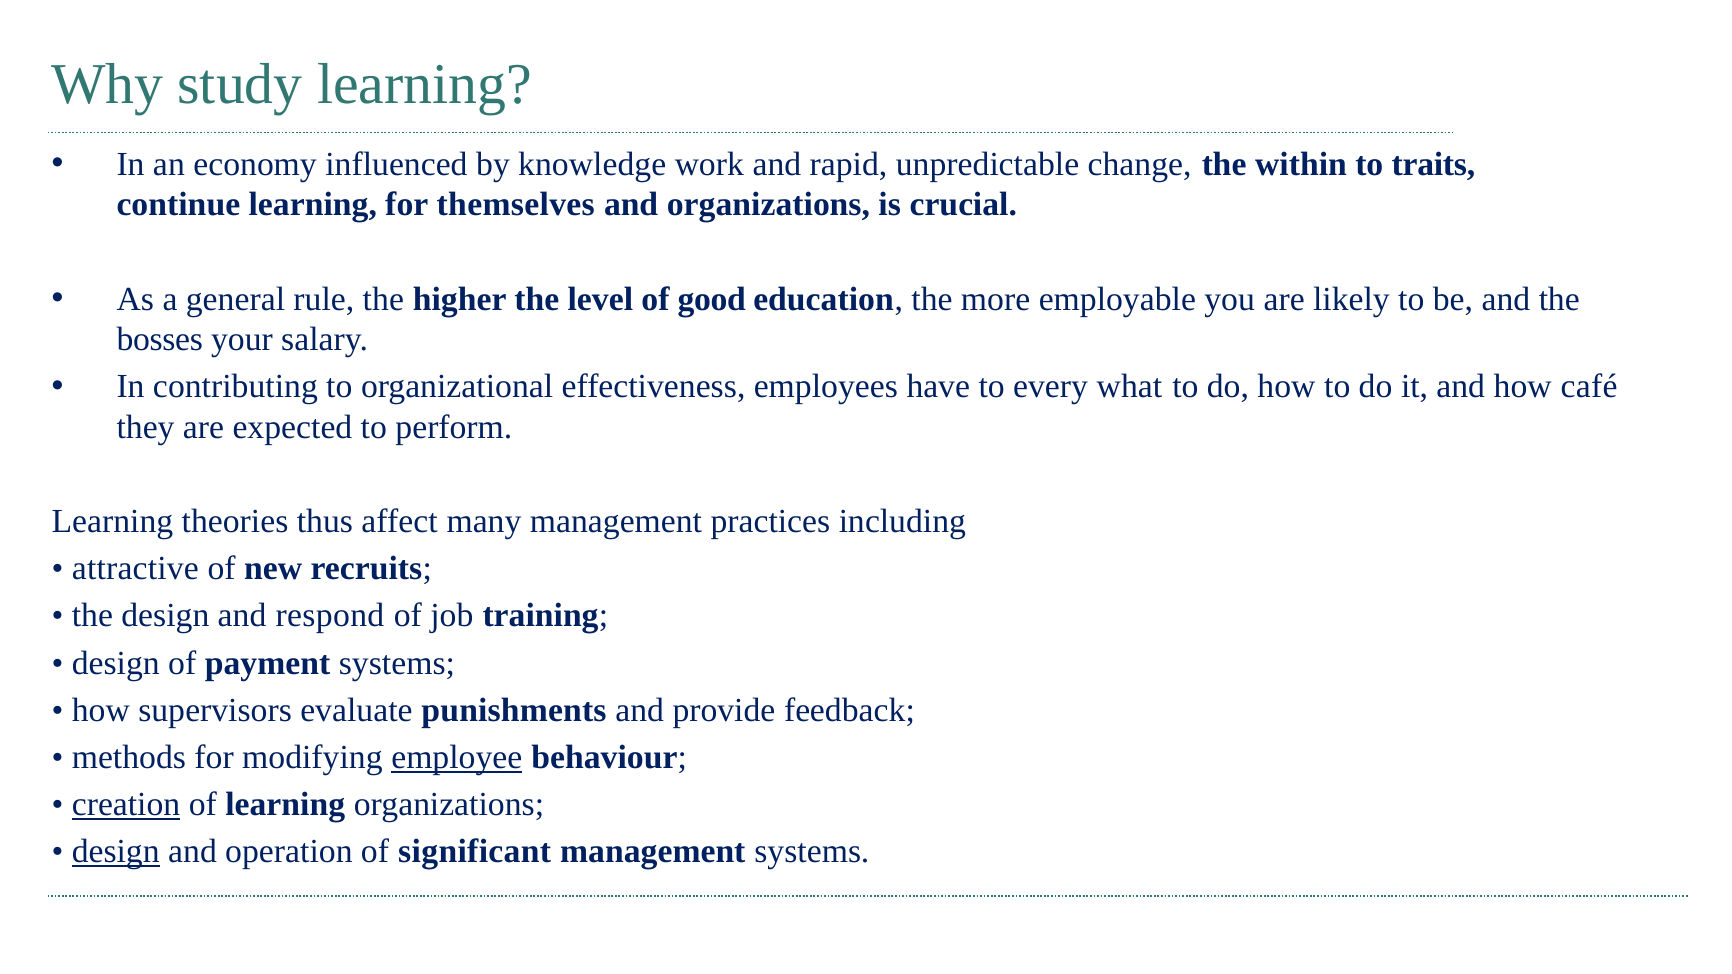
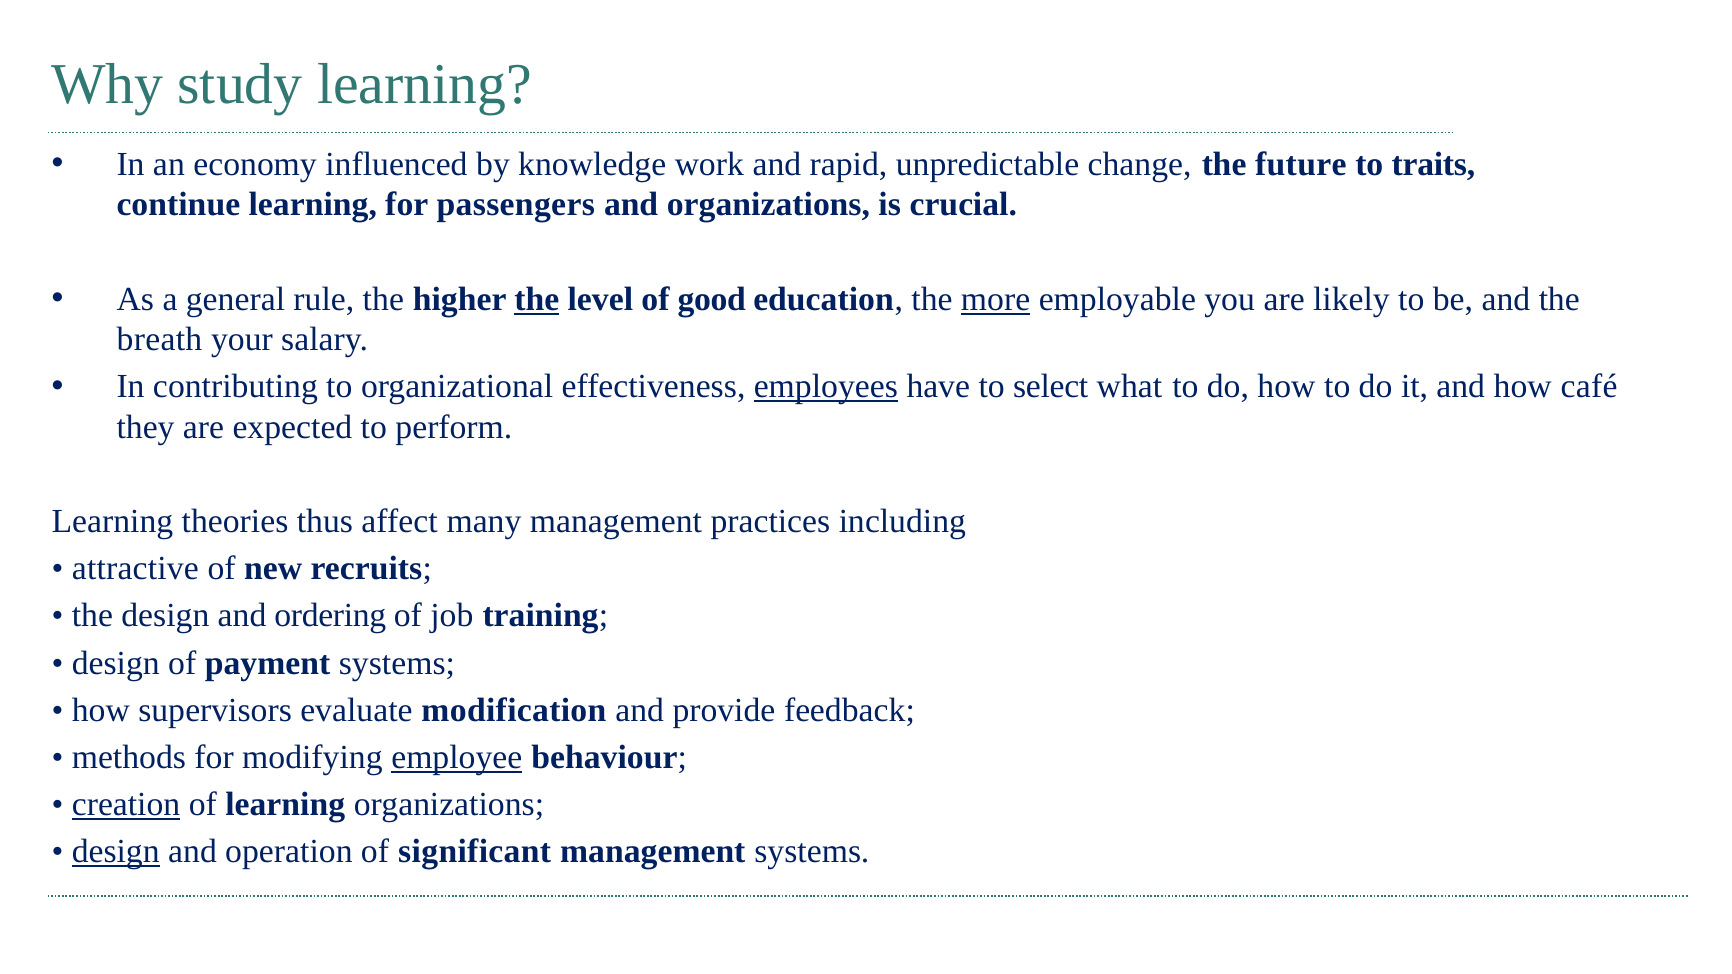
within: within -> future (1301, 164)
themselves: themselves -> passengers (516, 205)
the underline: none -> present (537, 299)
more underline: none -> present (996, 299)
bosses: bosses -> breath (159, 340)
employees underline: none -> present (826, 387)
every: every -> select (1051, 387)
respond: respond -> ordering (330, 616)
punishments: punishments -> modification (514, 710)
